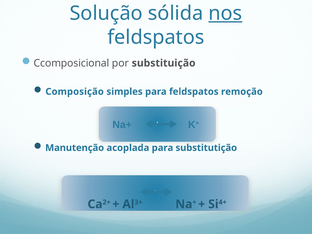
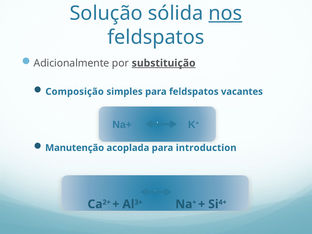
Ccomposicional: Ccomposicional -> Adicionalmente (72, 63)
substituição underline: none -> present (164, 63)
remoção: remoção -> vacantes (242, 92)
substitutição: substitutição -> introduction (206, 148)
